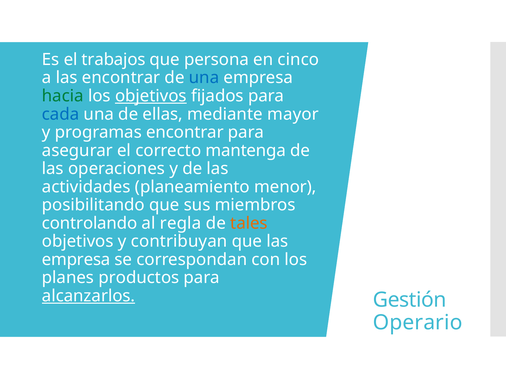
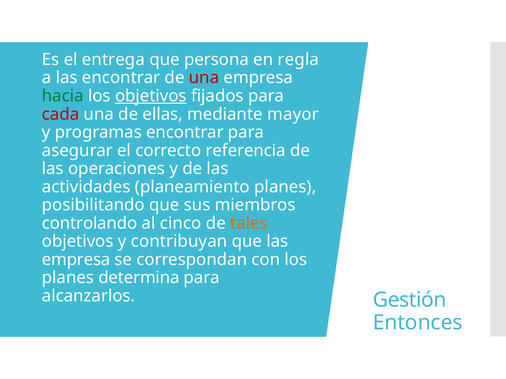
trabajos: trabajos -> entrega (113, 60)
cinco: cinco -> regla (298, 60)
una colour: blue -> red (204, 78)
cada colour: blue -> red (61, 114)
mantenga: mantenga -> referencia (246, 151)
planeamiento menor: menor -> planes (285, 187)
regla: regla -> cinco (181, 224)
productos: productos -> determina (139, 278)
alcanzarlos underline: present -> none (89, 296)
Operario: Operario -> Entonces (418, 323)
